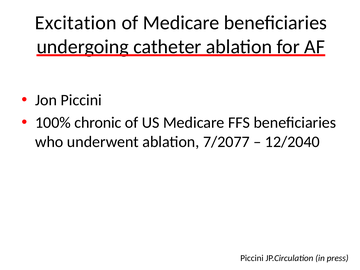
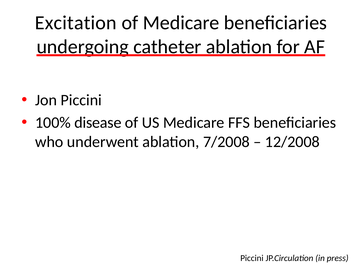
chronic: chronic -> disease (98, 123)
7/2077: 7/2077 -> 7/2008 (226, 142)
12/2040: 12/2040 -> 12/2008 (292, 142)
